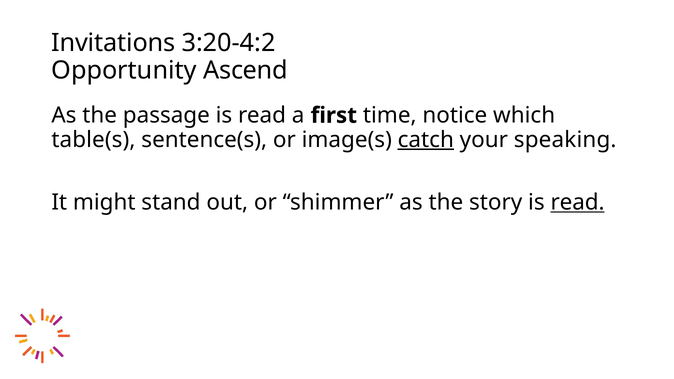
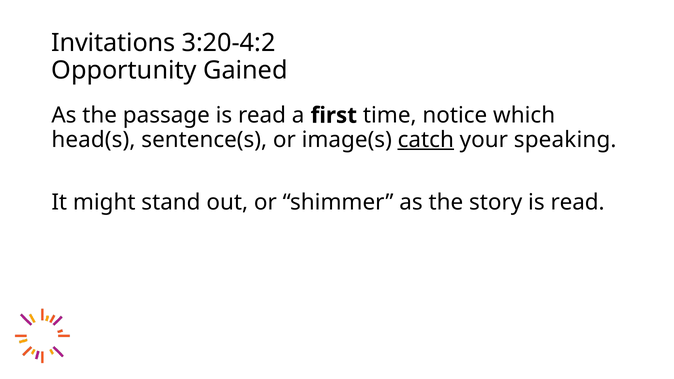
Ascend: Ascend -> Gained (245, 70)
table(s: table(s -> head(s (93, 140)
read underline: present -> none (578, 202)
